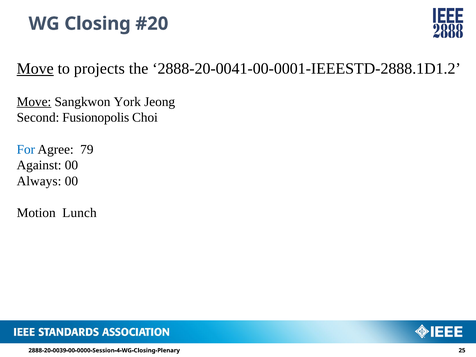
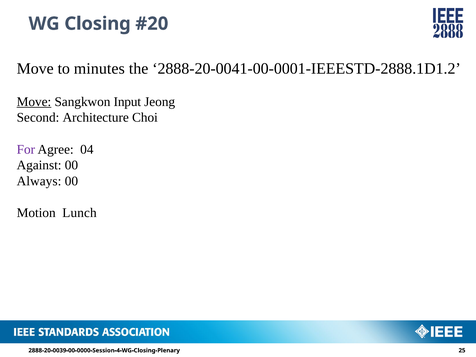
Move underline: present -> none (35, 69)
projects: projects -> minutes (99, 69)
York: York -> Input (127, 102)
Fusionopolis: Fusionopolis -> Architecture (96, 118)
For colour: blue -> purple (26, 149)
79: 79 -> 04 (87, 149)
